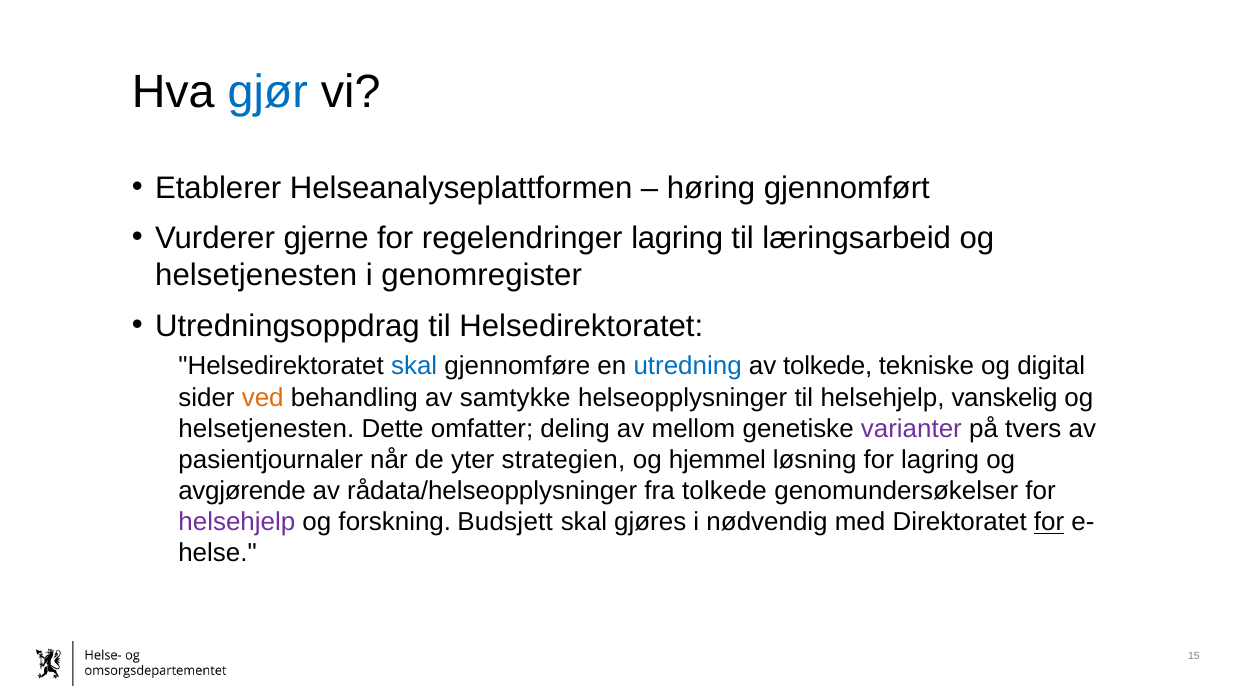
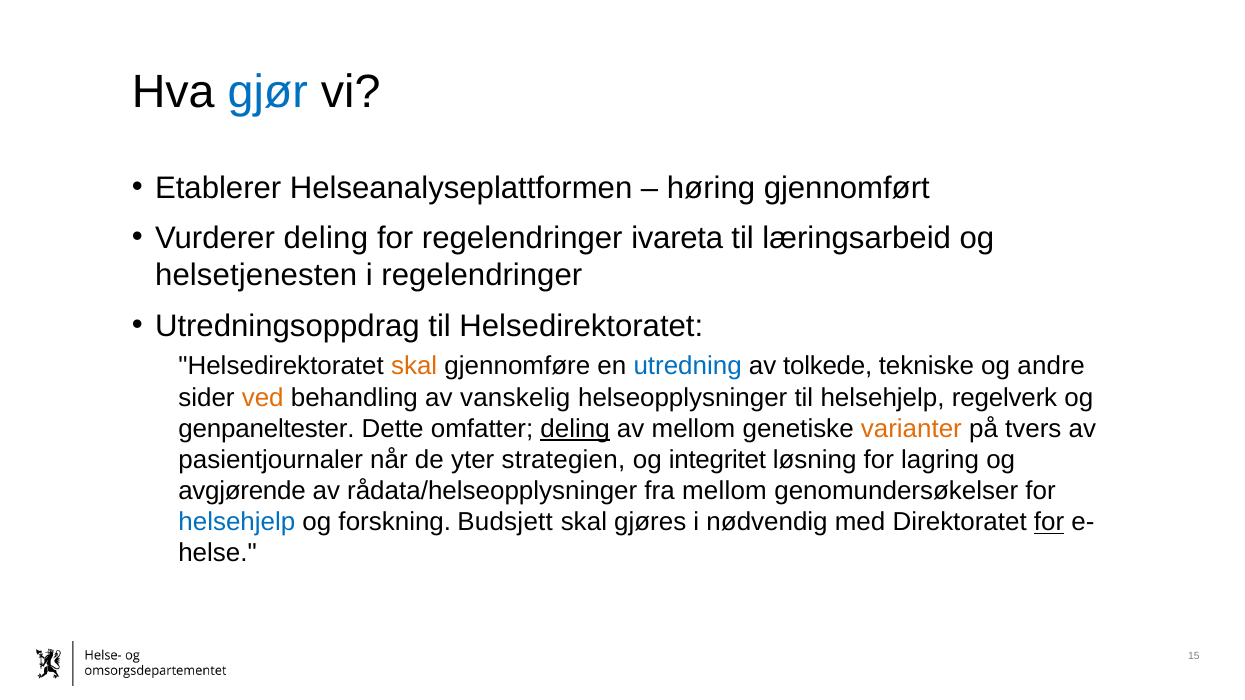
Vurderer gjerne: gjerne -> deling (326, 238)
regelendringer lagring: lagring -> ivareta (677, 238)
i genomregister: genomregister -> regelendringer (482, 276)
skal colour: blue -> orange (414, 367)
digital: digital -> andre (1051, 367)
samtykke: samtykke -> vanskelig (515, 398)
vanskelig: vanskelig -> regelverk (1005, 398)
helsetjenesten: helsetjenesten -> genpaneltester (266, 429)
deling underline: none -> present (575, 429)
varianter colour: purple -> orange (911, 429)
hjemmel: hjemmel -> integritet (717, 460)
fra tolkede: tolkede -> mellom (724, 491)
helsehjelp colour: purple -> blue (237, 522)
